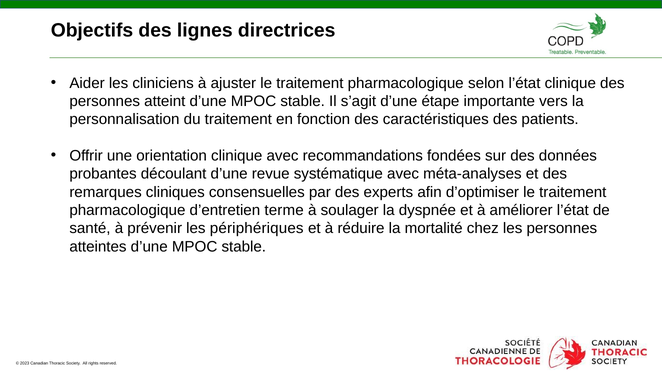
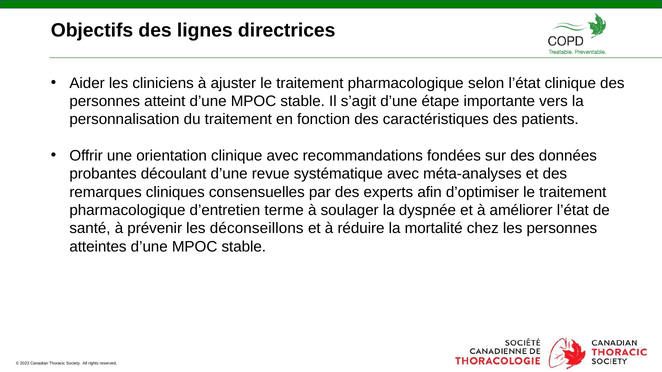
périphériques: périphériques -> déconseillons (257, 229)
